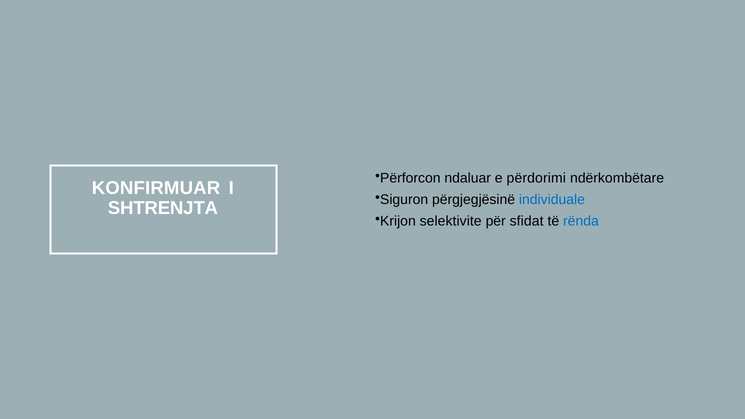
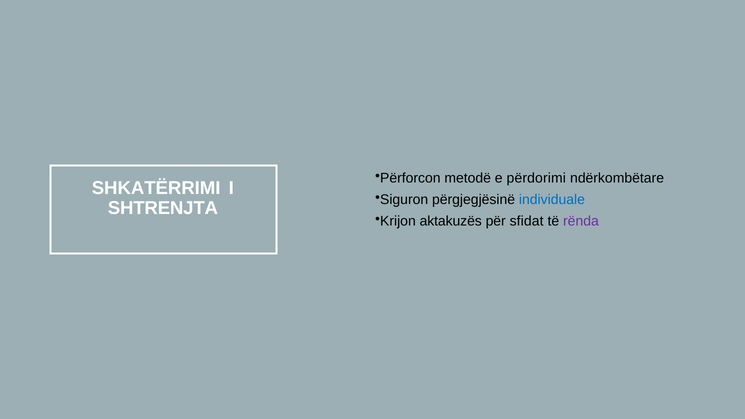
ndaluar: ndaluar -> metodë (468, 178)
KONFIRMUAR: KONFIRMUAR -> SHKATËRRIMI (156, 188)
selektivite: selektivite -> aktakuzës (451, 221)
rënda colour: blue -> purple (581, 221)
